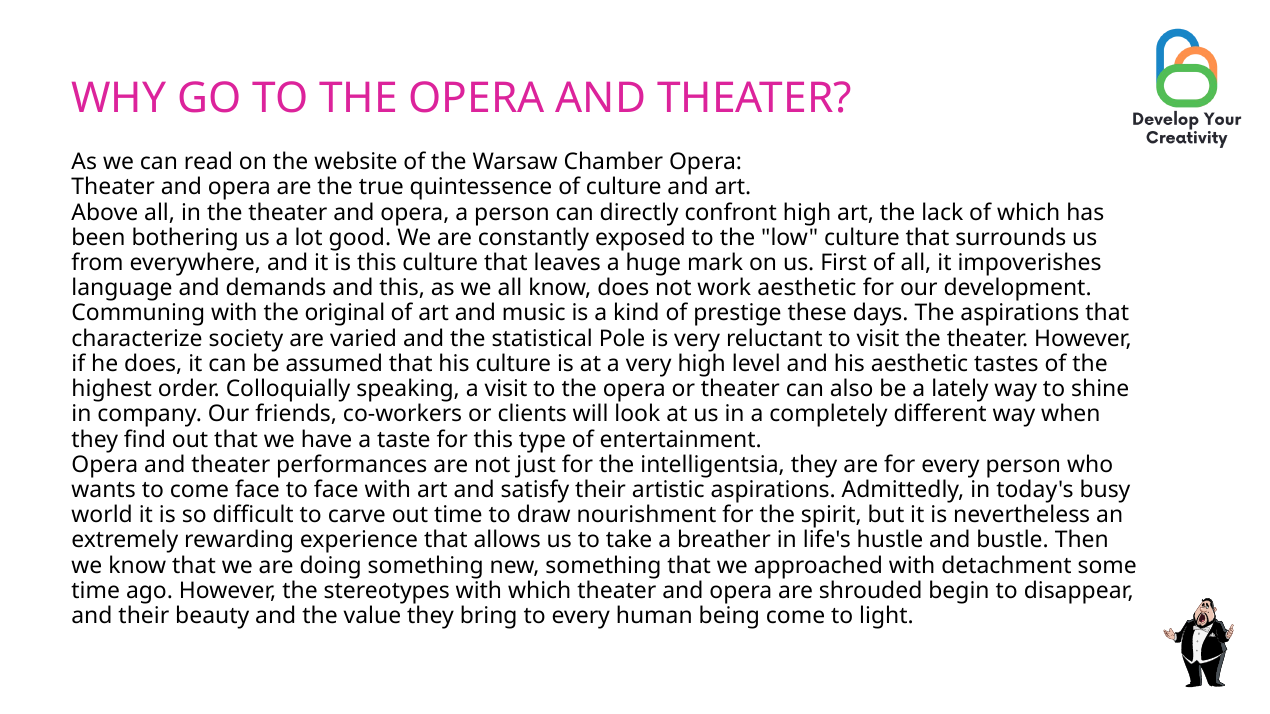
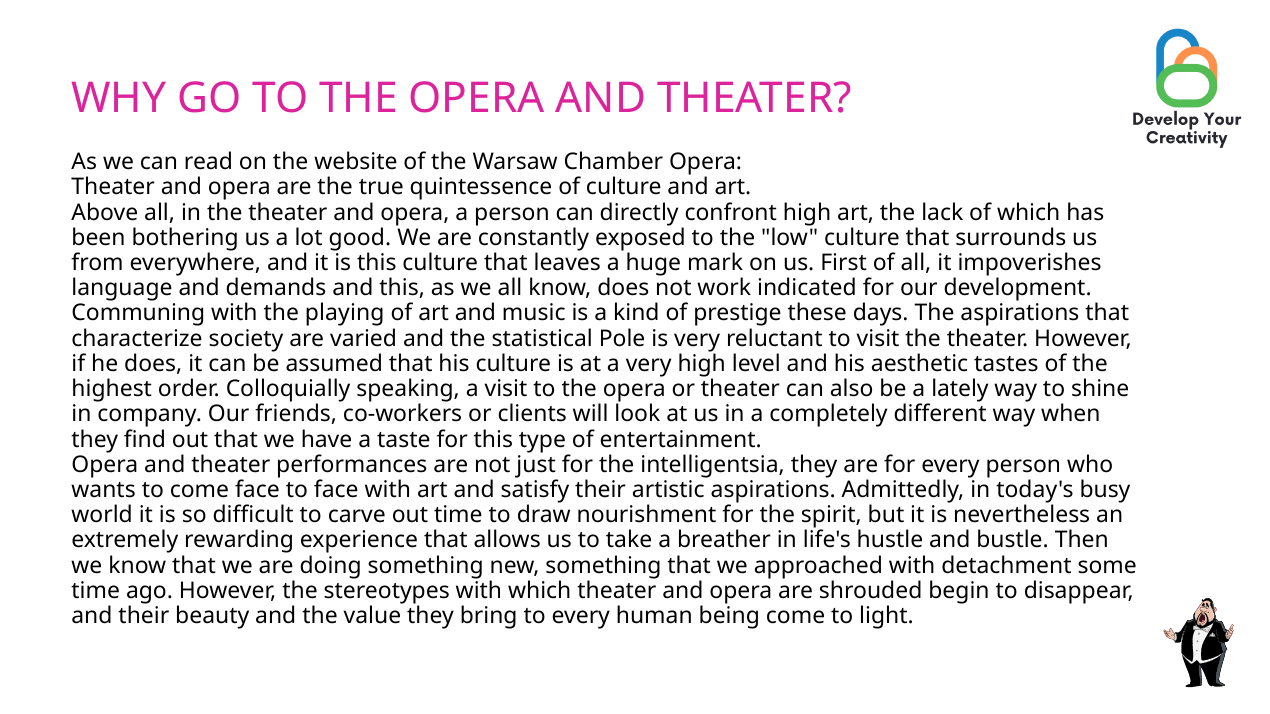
work aesthetic: aesthetic -> indicated (807, 288)
original: original -> playing (345, 314)
